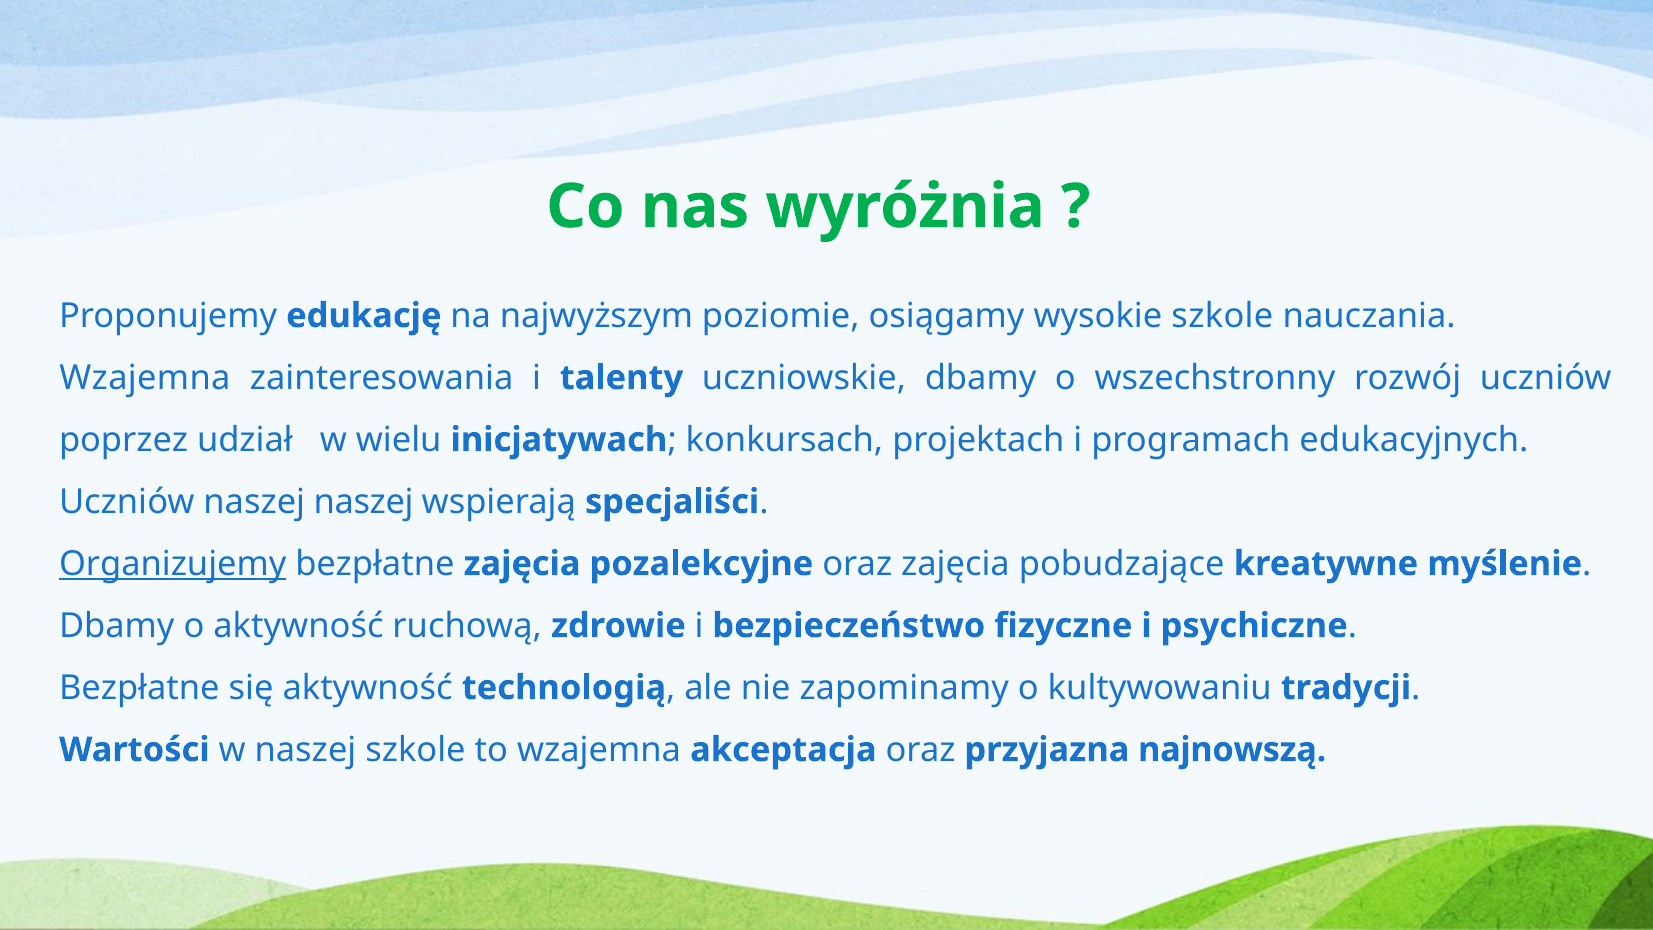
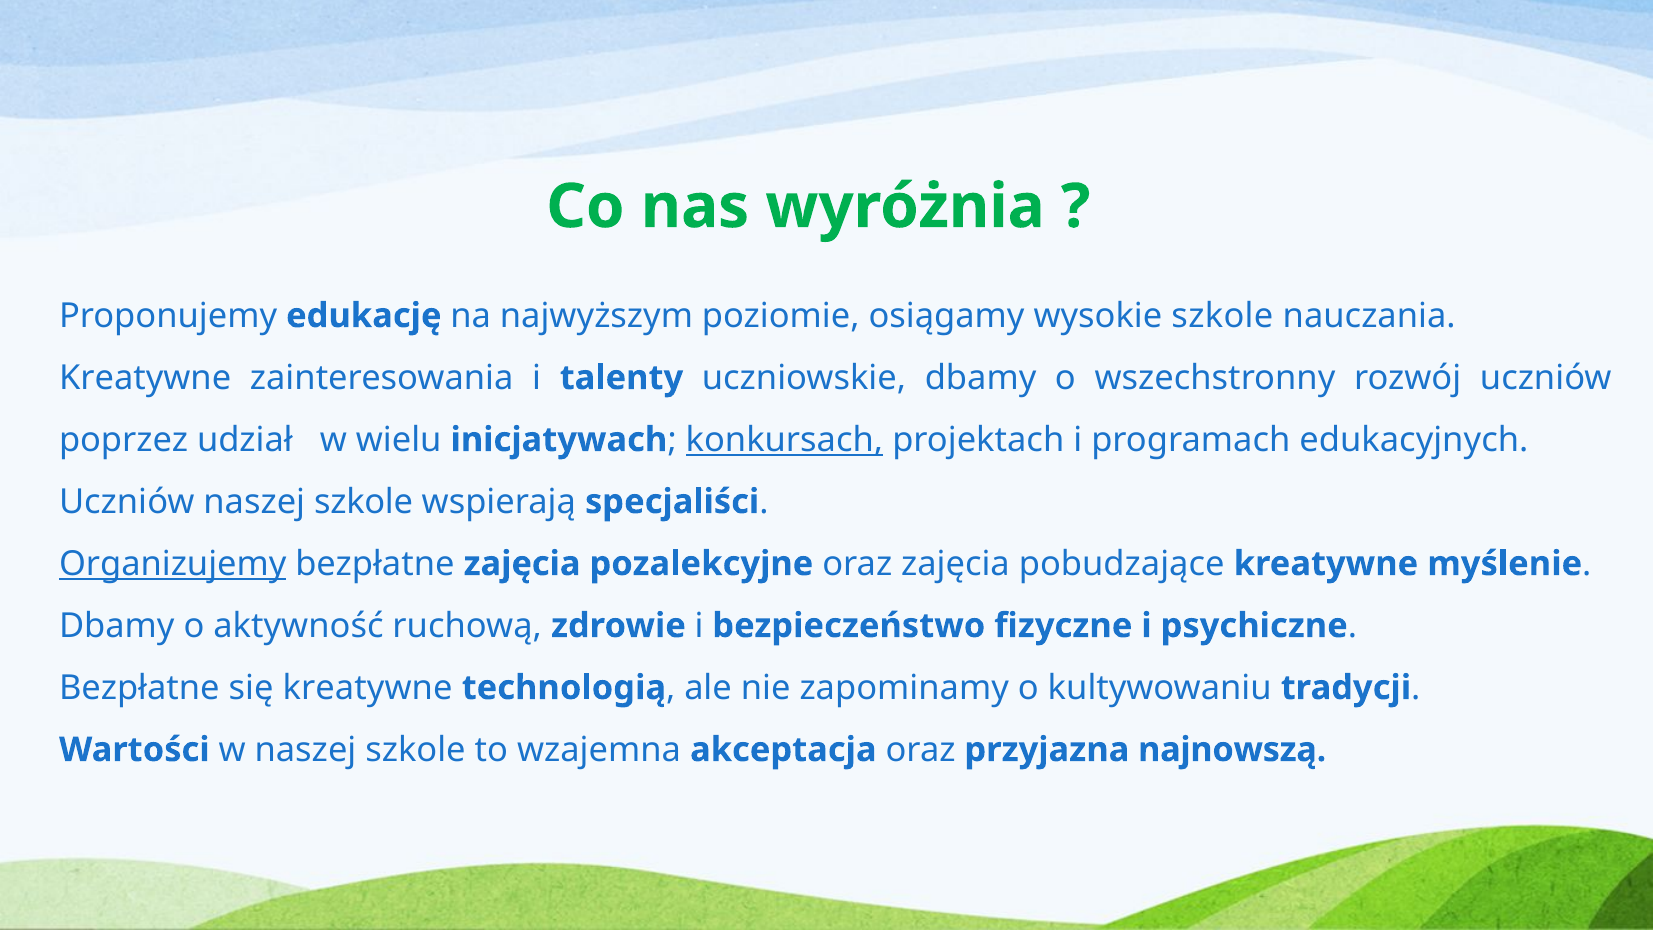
Wzajemna: Wzajemna -> Kreatywne (145, 378)
konkursach underline: none -> present (784, 440)
Uczniów naszej naszej: naszej -> szkole (364, 502)
się aktywność: aktywność -> kreatywne (368, 688)
